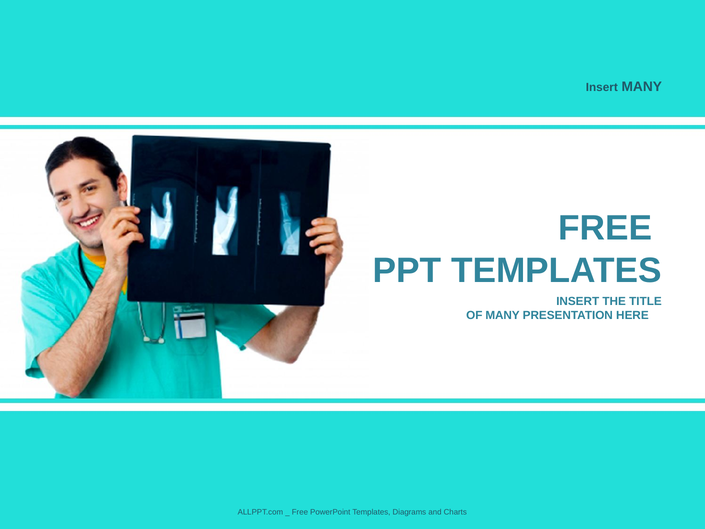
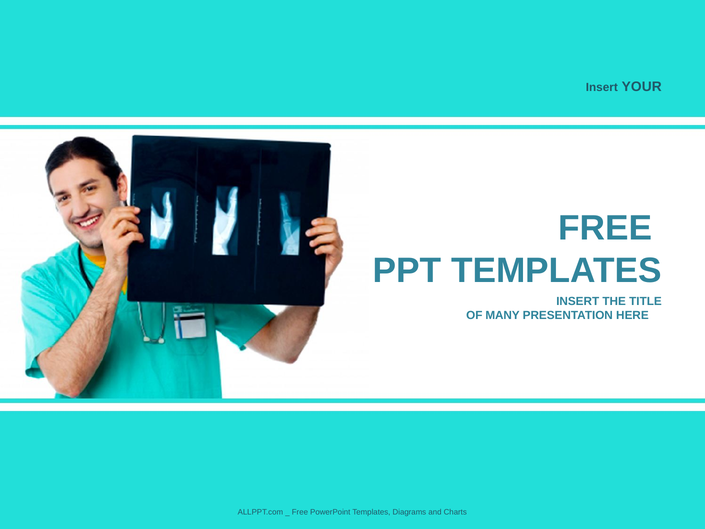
Insert MANY: MANY -> YOUR (642, 87)
